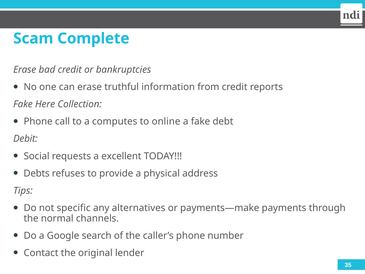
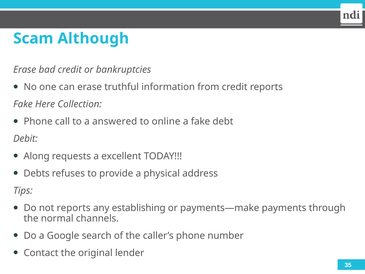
Complete: Complete -> Although (93, 38)
computes: computes -> answered (115, 121)
Social: Social -> Along (37, 156)
not specific: specific -> reports (74, 208)
alternatives: alternatives -> establishing (139, 208)
